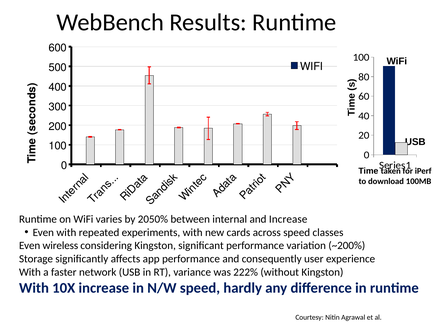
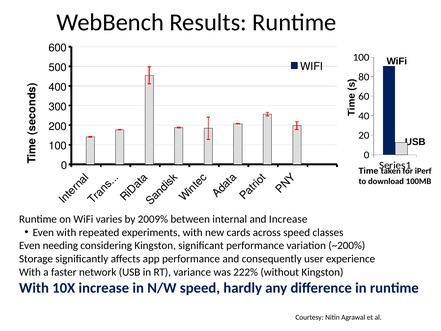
2050%: 2050% -> 2009% (153, 219)
wireless: wireless -> needing (60, 245)
